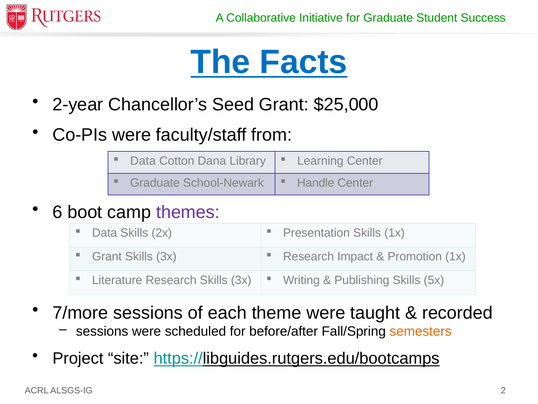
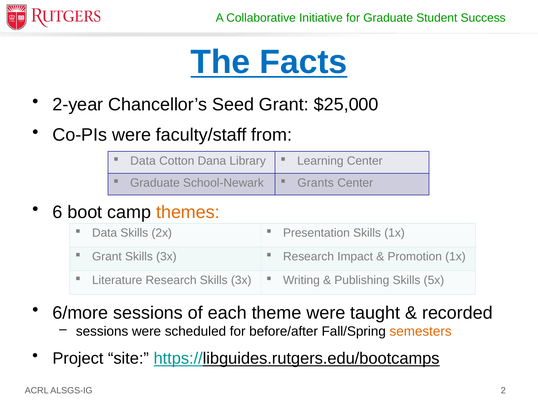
Handle: Handle -> Grants (316, 183)
themes colour: purple -> orange (188, 212)
7/more: 7/more -> 6/more (80, 312)
